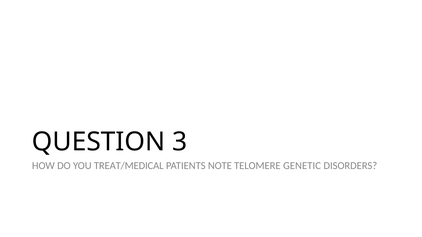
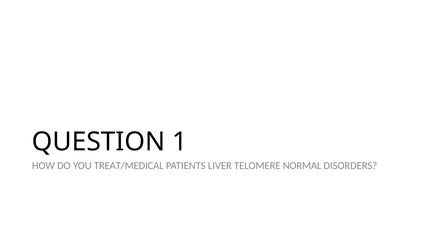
3: 3 -> 1 (180, 142)
NOTE: NOTE -> LIVER (220, 166)
GENETIC: GENETIC -> NORMAL (302, 166)
